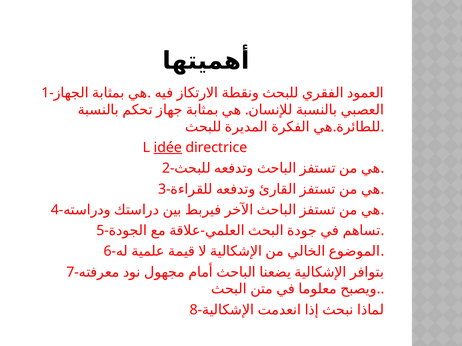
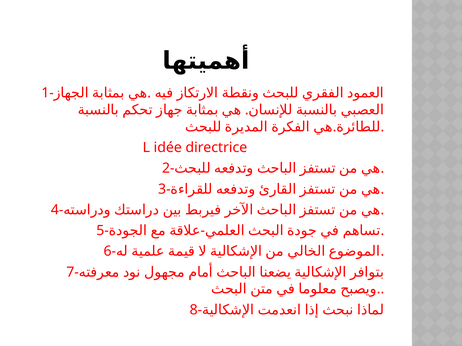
idée underline: present -> none (168, 148)
